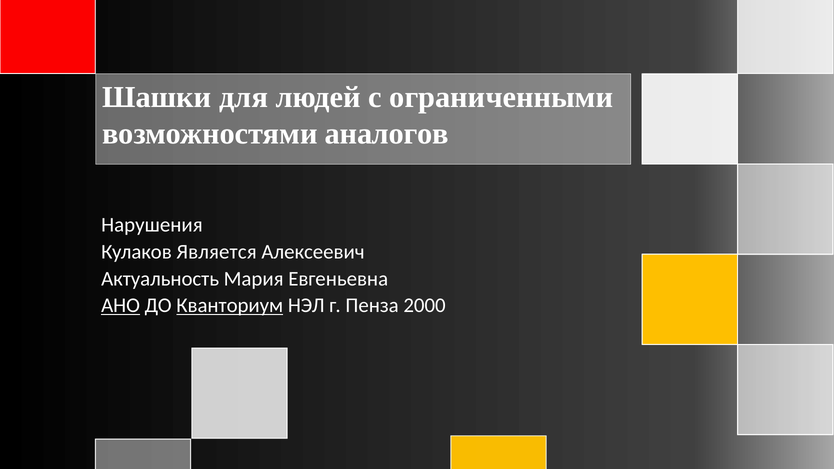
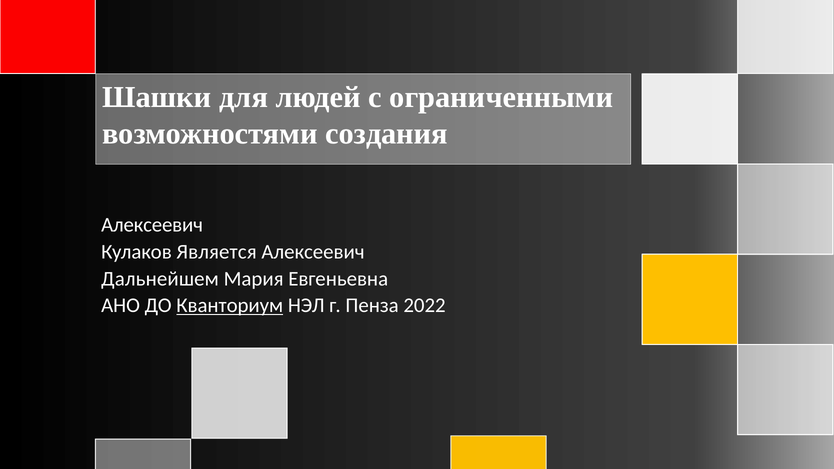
аналогов: аналогов -> создания (387, 134)
Нарушения: Нарушения -> Алексеевич (152, 225)
Актуальность: Актуальность -> Дальнейшем (160, 279)
АНО underline: present -> none (121, 306)
2000: 2000 -> 2022 (425, 306)
